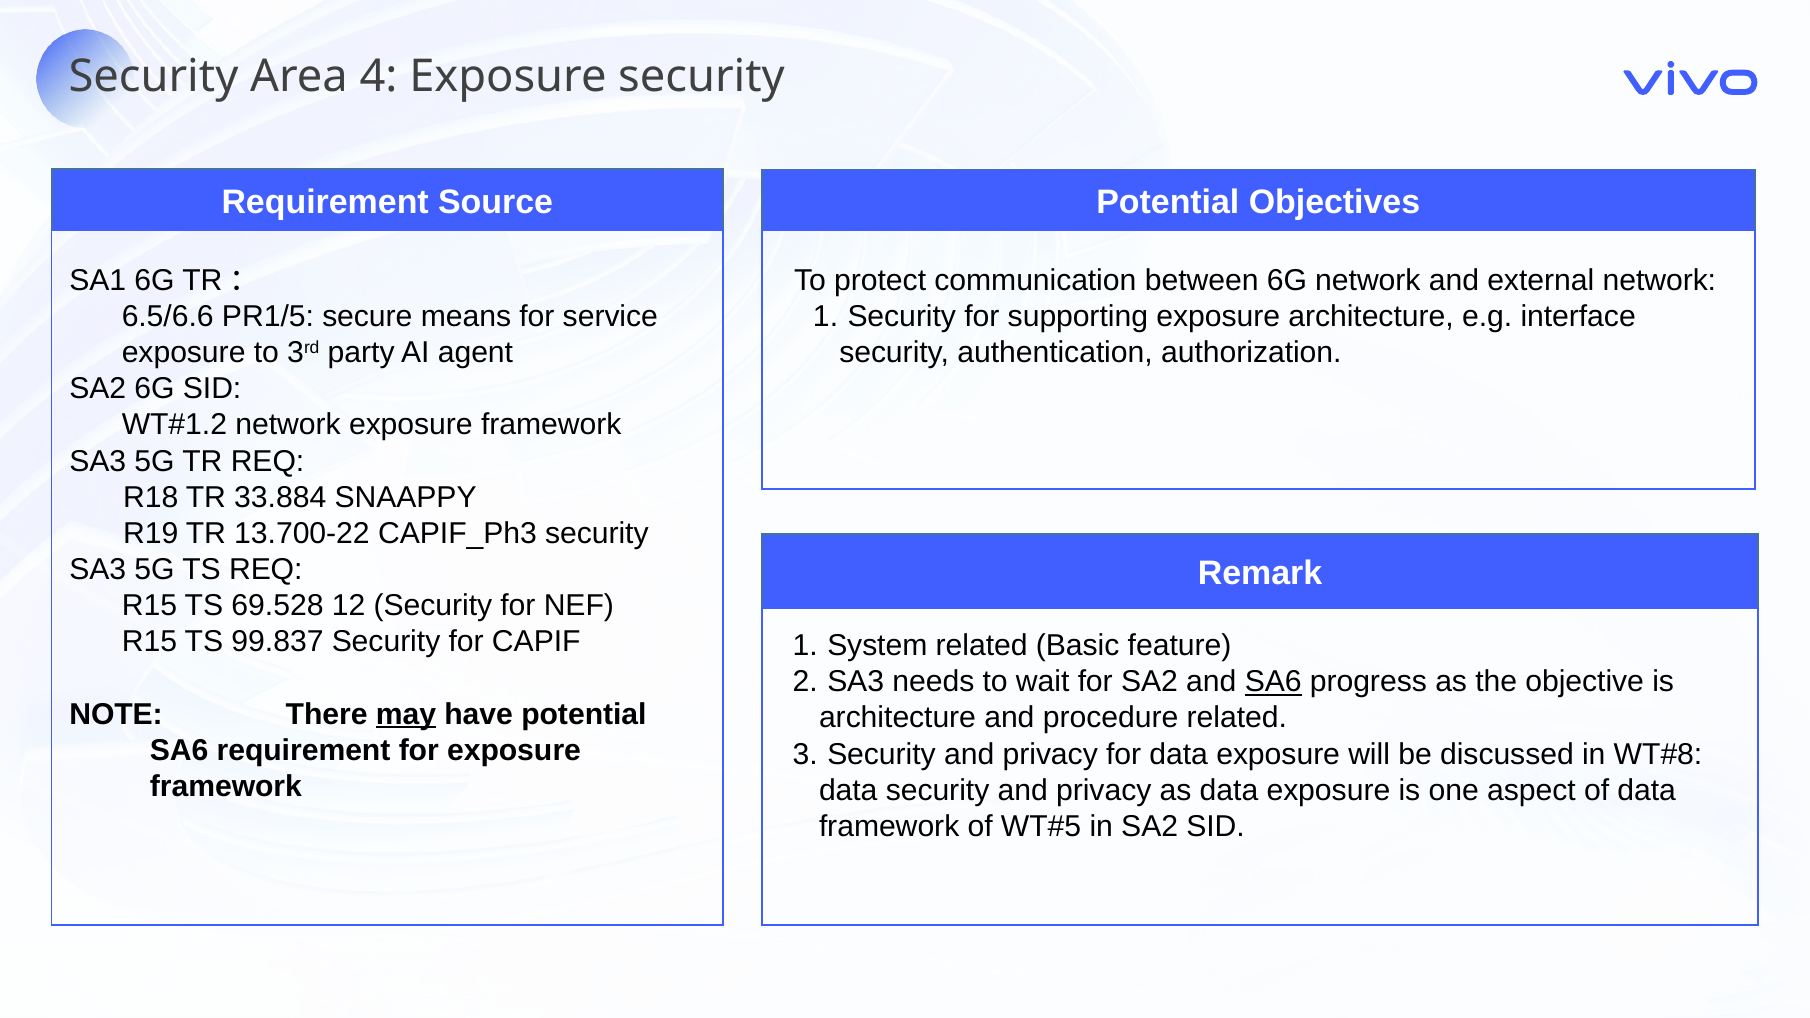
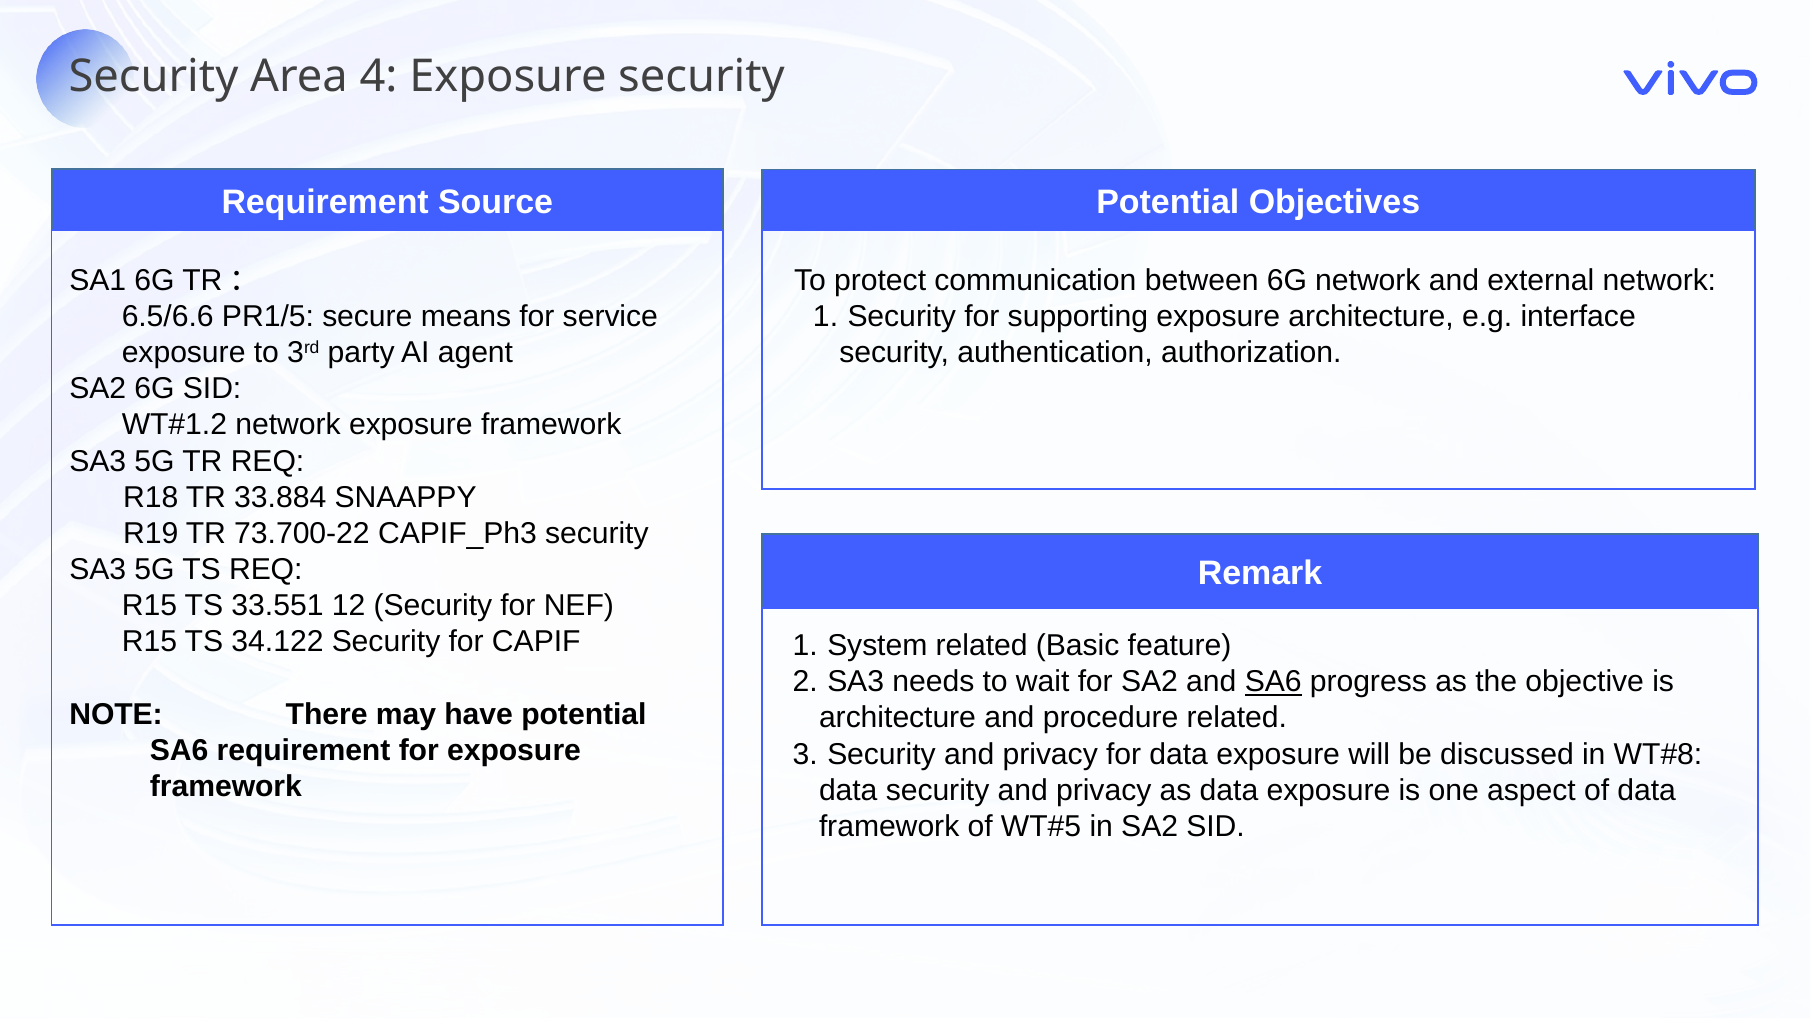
13.700-22: 13.700-22 -> 73.700-22 (302, 533)
69.528: 69.528 -> 33.551 (278, 606)
99.837: 99.837 -> 34.122 (278, 642)
may underline: present -> none (406, 714)
